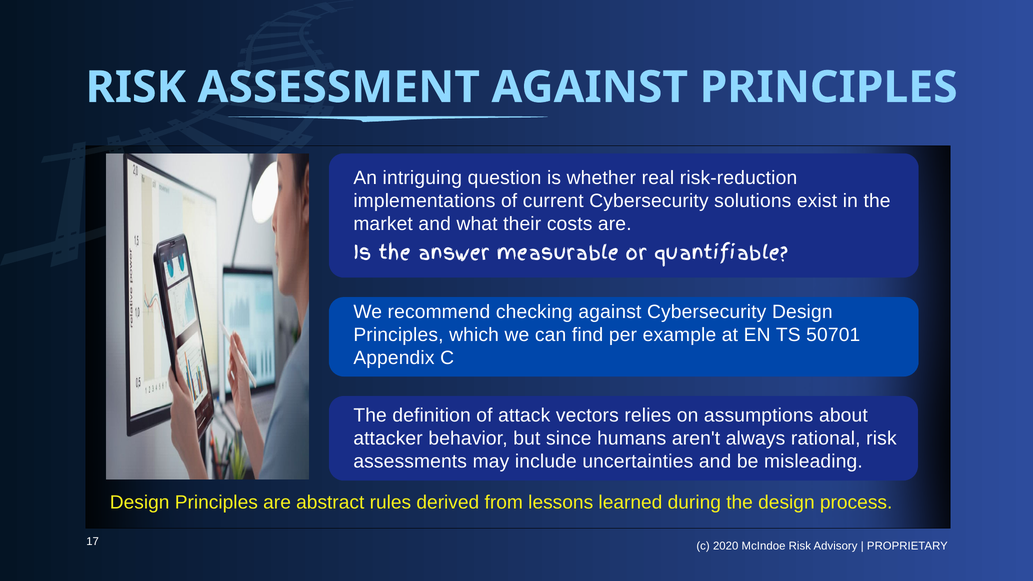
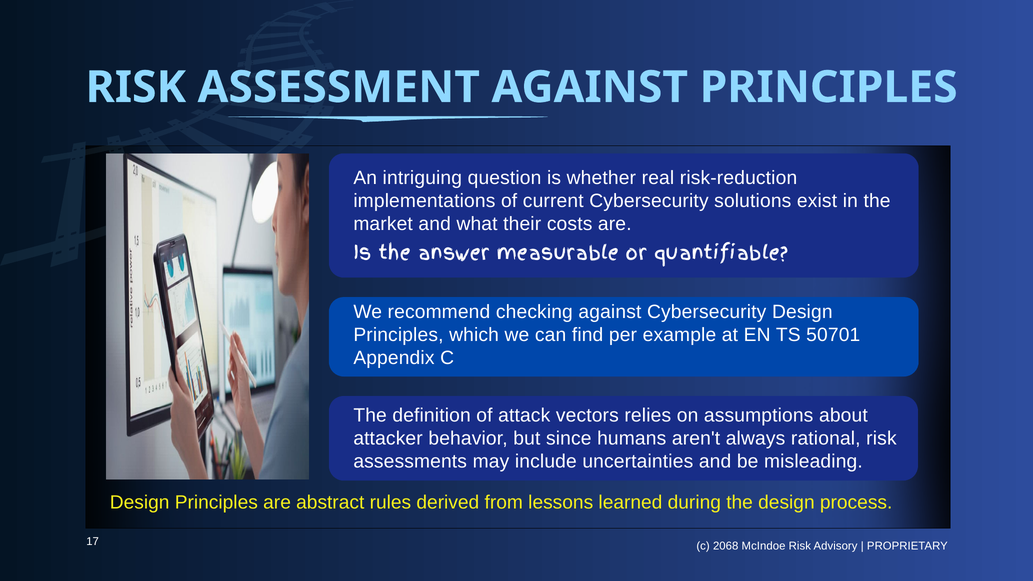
2020: 2020 -> 2068 (726, 546)
